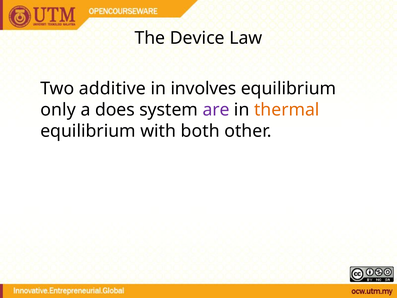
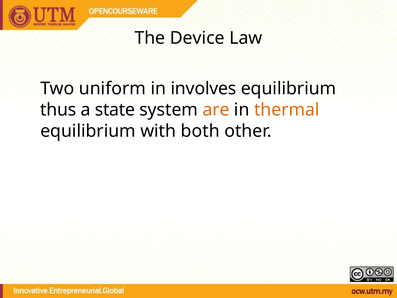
additive: additive -> uniform (112, 88)
only: only -> thus (58, 110)
does: does -> state (115, 110)
are colour: purple -> orange (216, 110)
